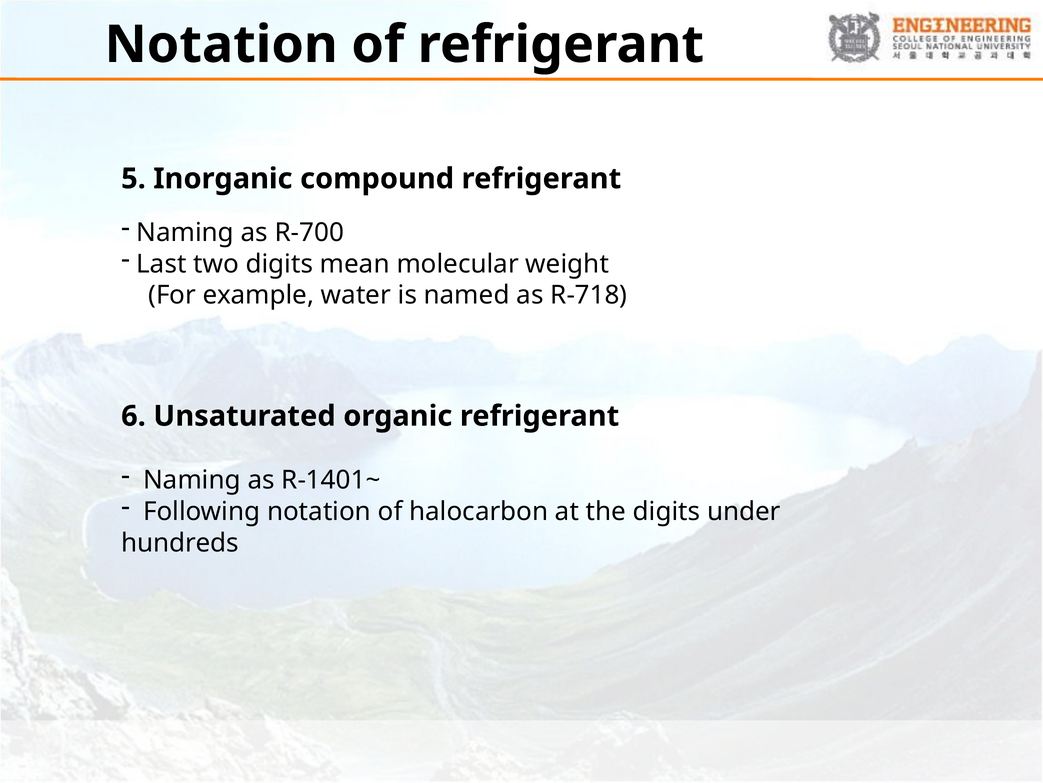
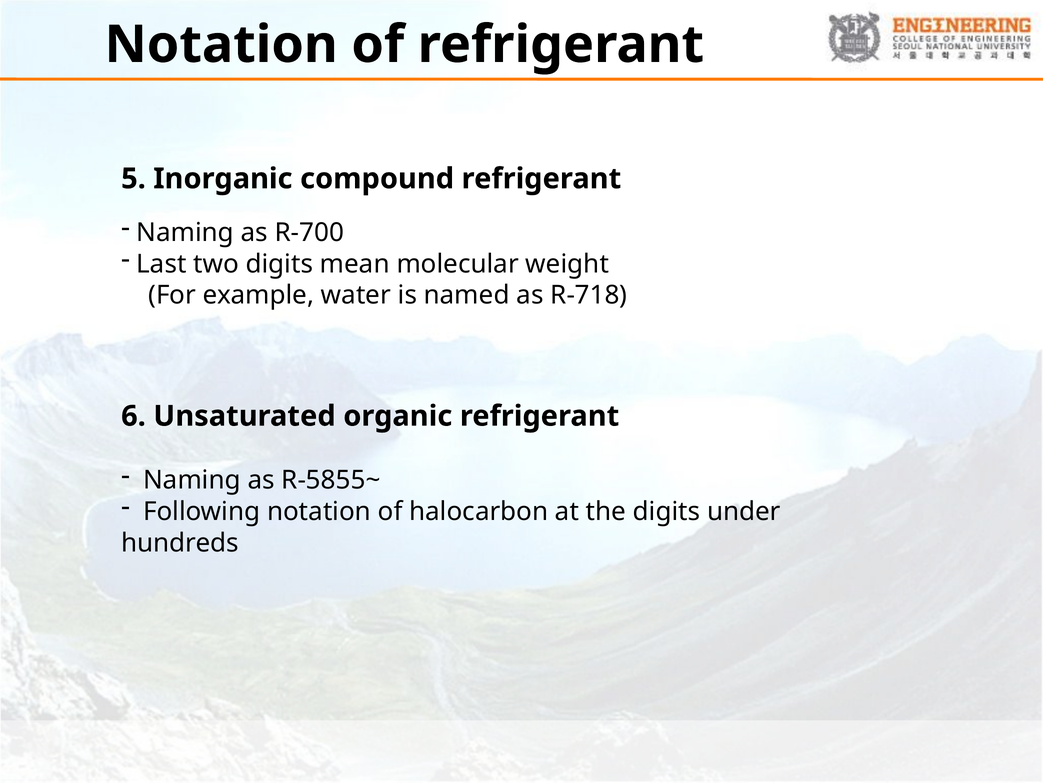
R-1401~: R-1401~ -> R-5855~ (331, 480)
